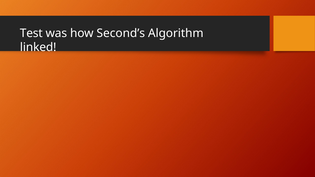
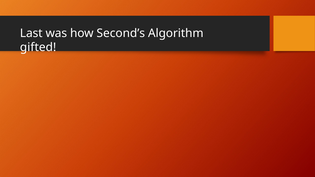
Test: Test -> Last (31, 33)
linked: linked -> gifted (38, 47)
